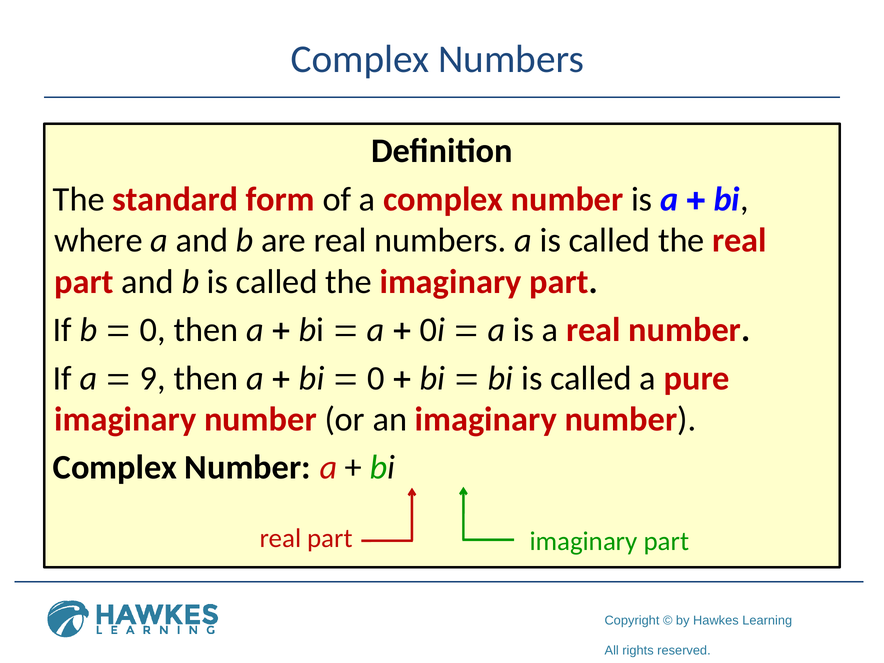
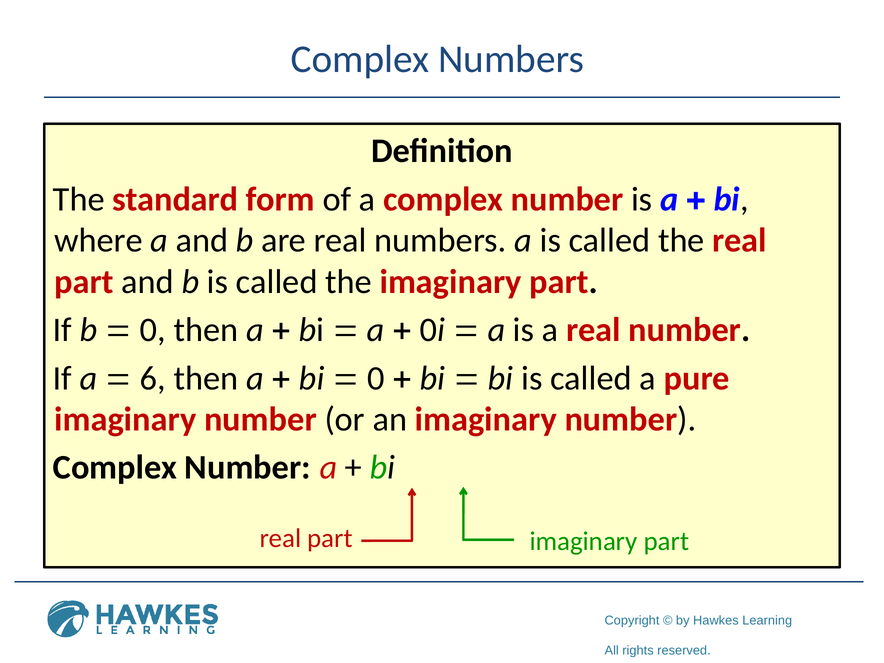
9: 9 -> 6 (153, 378)
